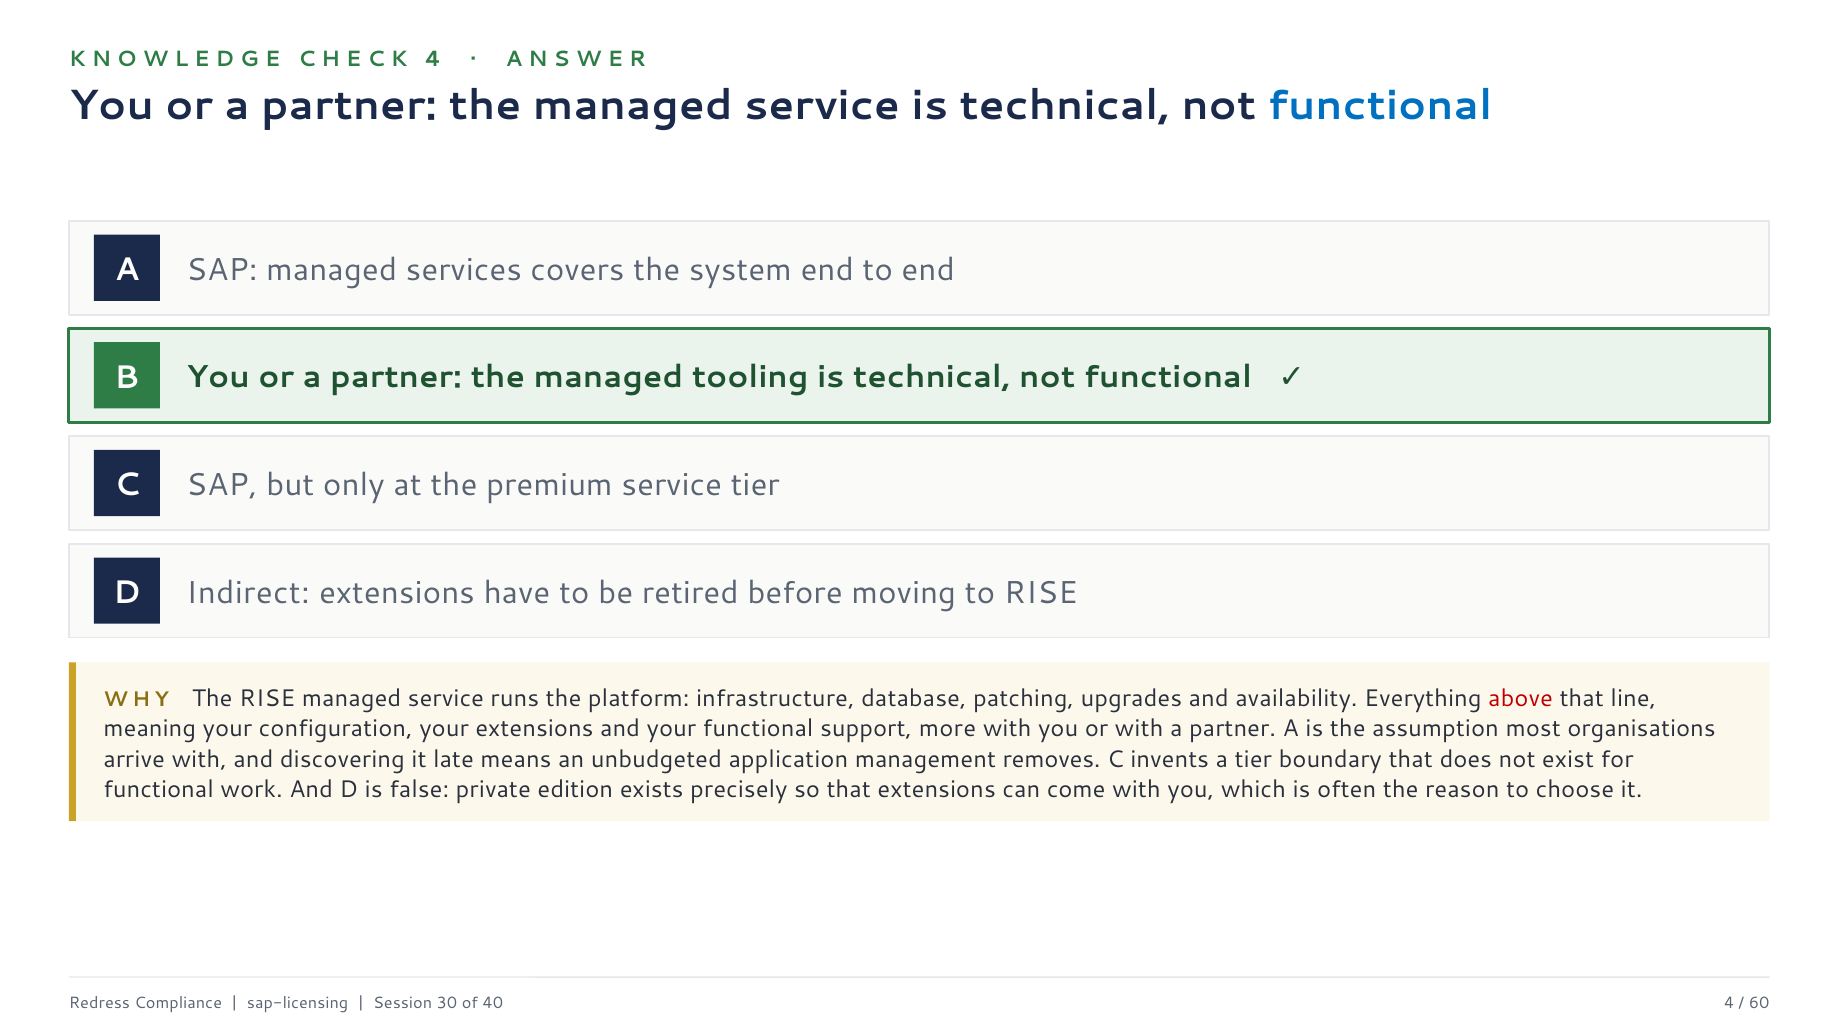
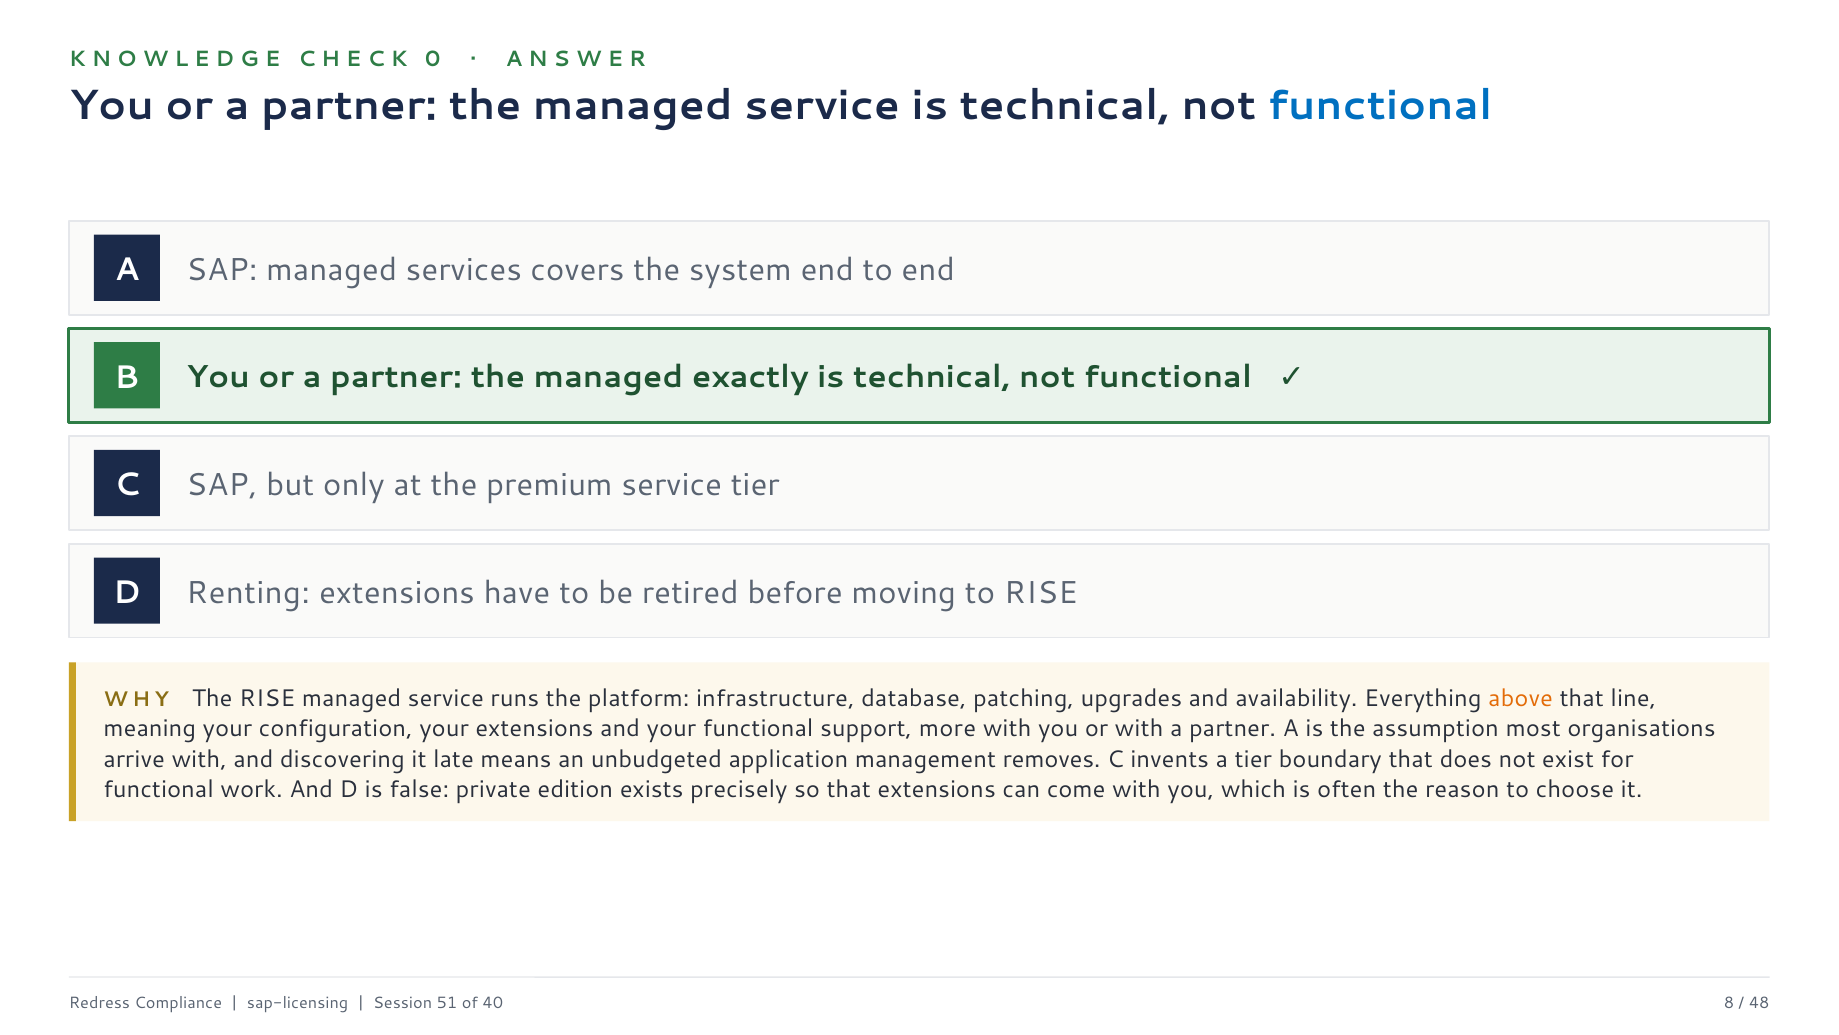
4: 4 -> 0 (433, 59)
tooling: tooling -> exactly (750, 377)
Indirect: Indirect -> Renting (248, 593)
above colour: red -> orange (1521, 698)
30: 30 -> 51 (447, 1002)
40 4: 4 -> 8 (1729, 1002)
60: 60 -> 48 (1759, 1002)
